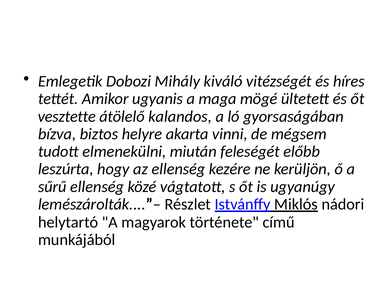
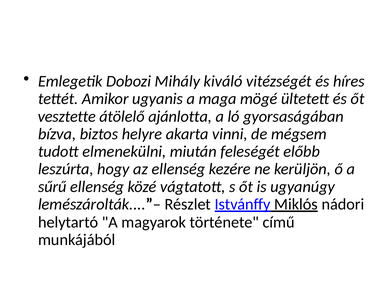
kalandos: kalandos -> ajánlotta (180, 116)
